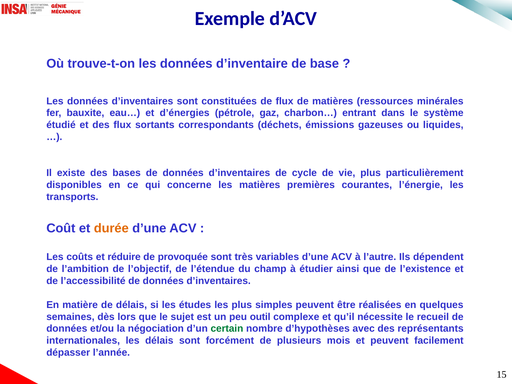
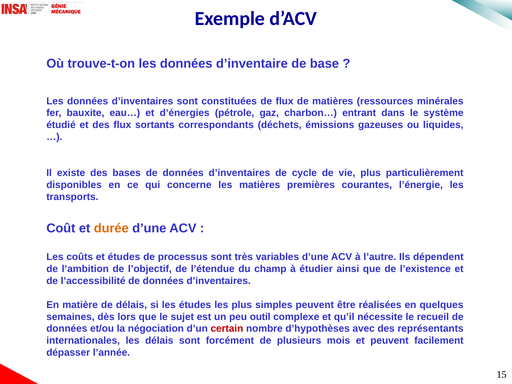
et réduire: réduire -> études (124, 257)
provoquée: provoquée -> processus (183, 257)
certain colour: green -> red (227, 329)
